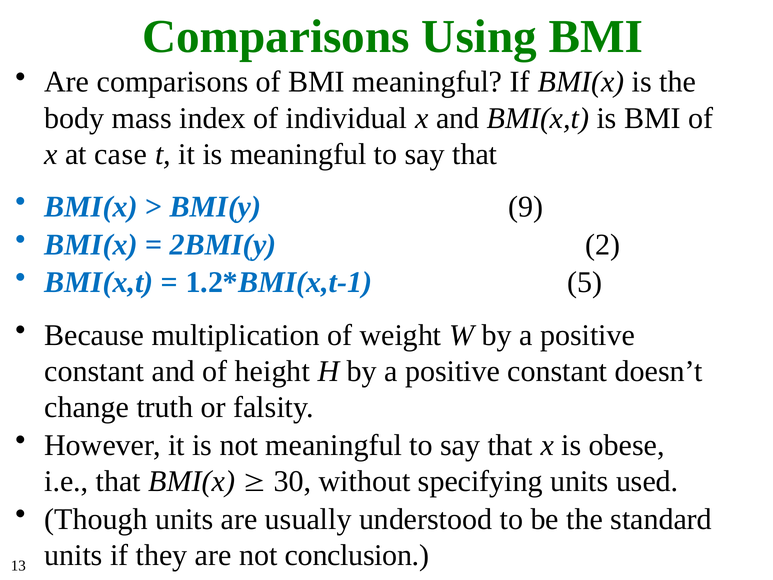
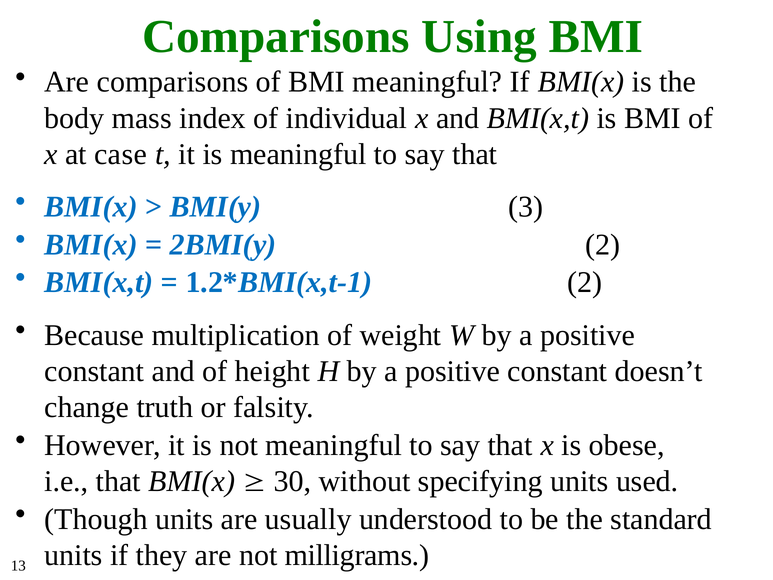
9: 9 -> 3 (526, 207)
5: 5 -> 2 (585, 282)
conclusion: conclusion -> milligrams (357, 555)
